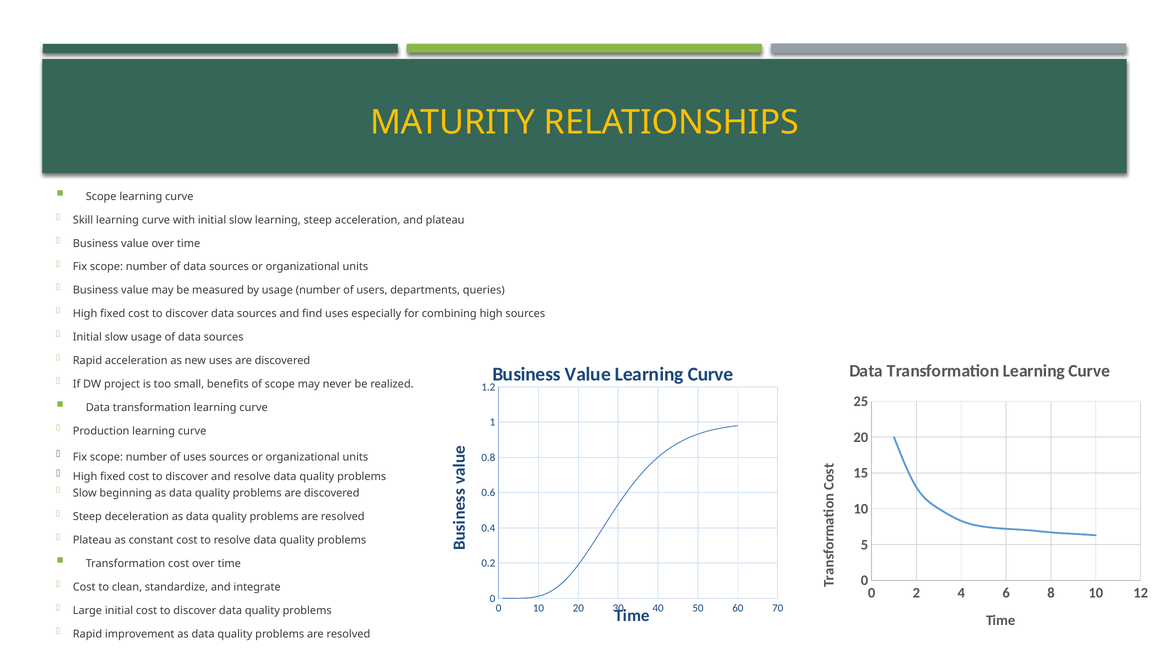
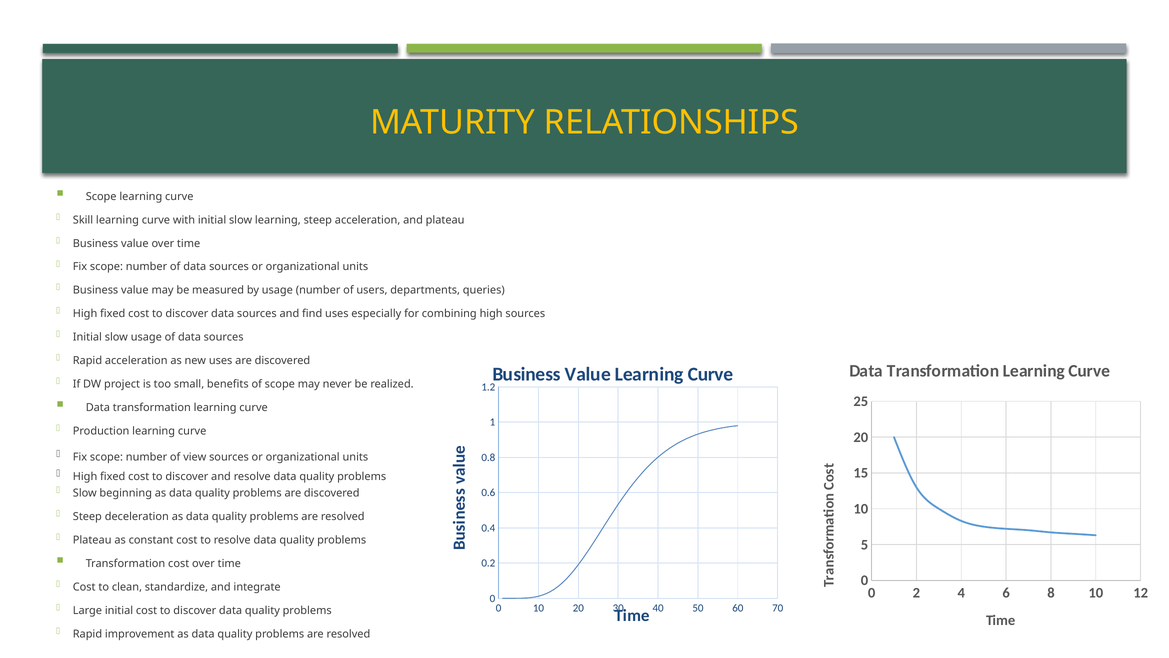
of uses: uses -> view (195, 457)
